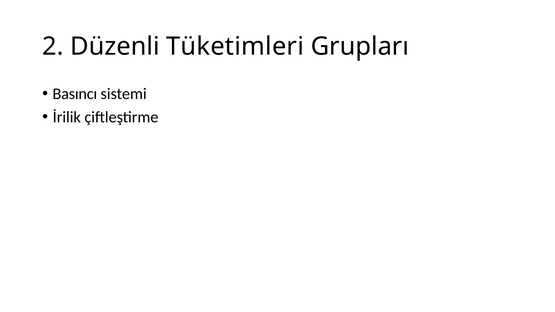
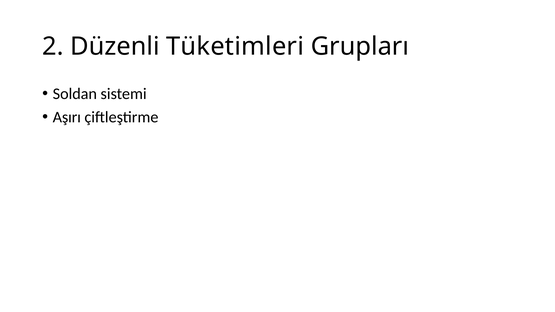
Basıncı: Basıncı -> Soldan (75, 94)
İrilik: İrilik -> Aşırı (67, 117)
